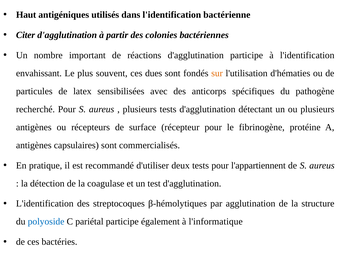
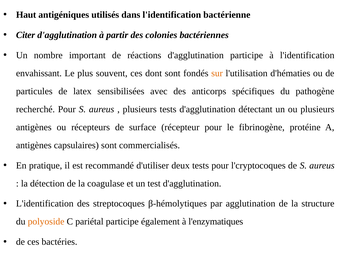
dues: dues -> dont (154, 73)
l'appartiennent: l'appartiennent -> l'cryptocoques (258, 166)
polyoside colour: blue -> orange (46, 222)
l'informatique: l'informatique -> l'enzymatiques (216, 222)
